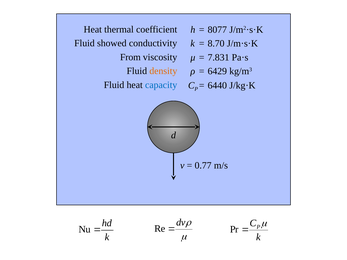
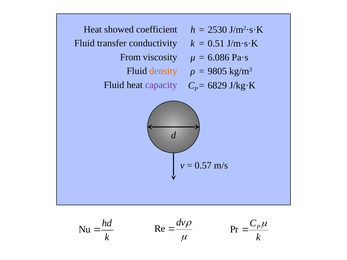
thermal: thermal -> showed (119, 29)
8077: 8077 -> 2530 (217, 30)
showed: showed -> transfer (112, 43)
8.70: 8.70 -> 0.51 (216, 44)
7.831: 7.831 -> 6.086 (218, 57)
6429: 6429 -> 9805 (217, 71)
capacity colour: blue -> purple (161, 85)
6440: 6440 -> 6829 (217, 85)
0.77: 0.77 -> 0.57 (203, 166)
